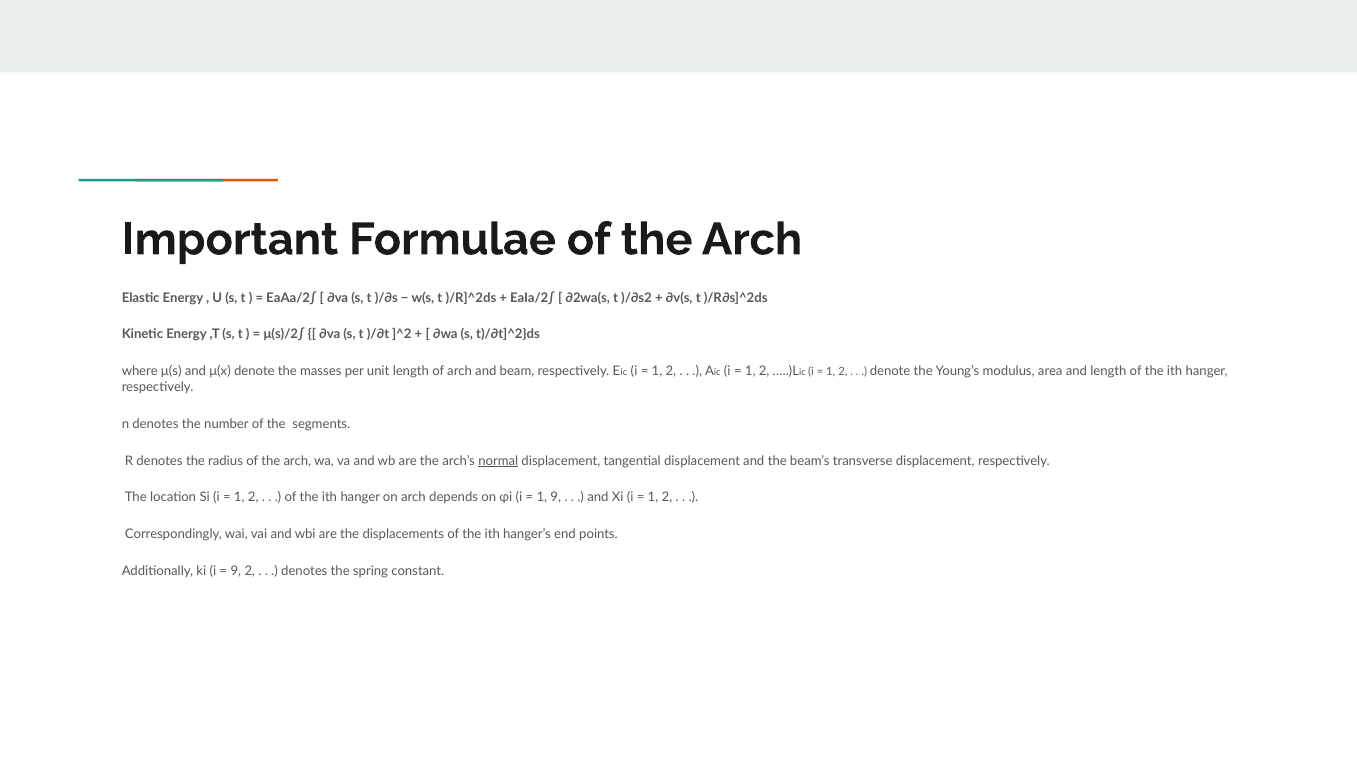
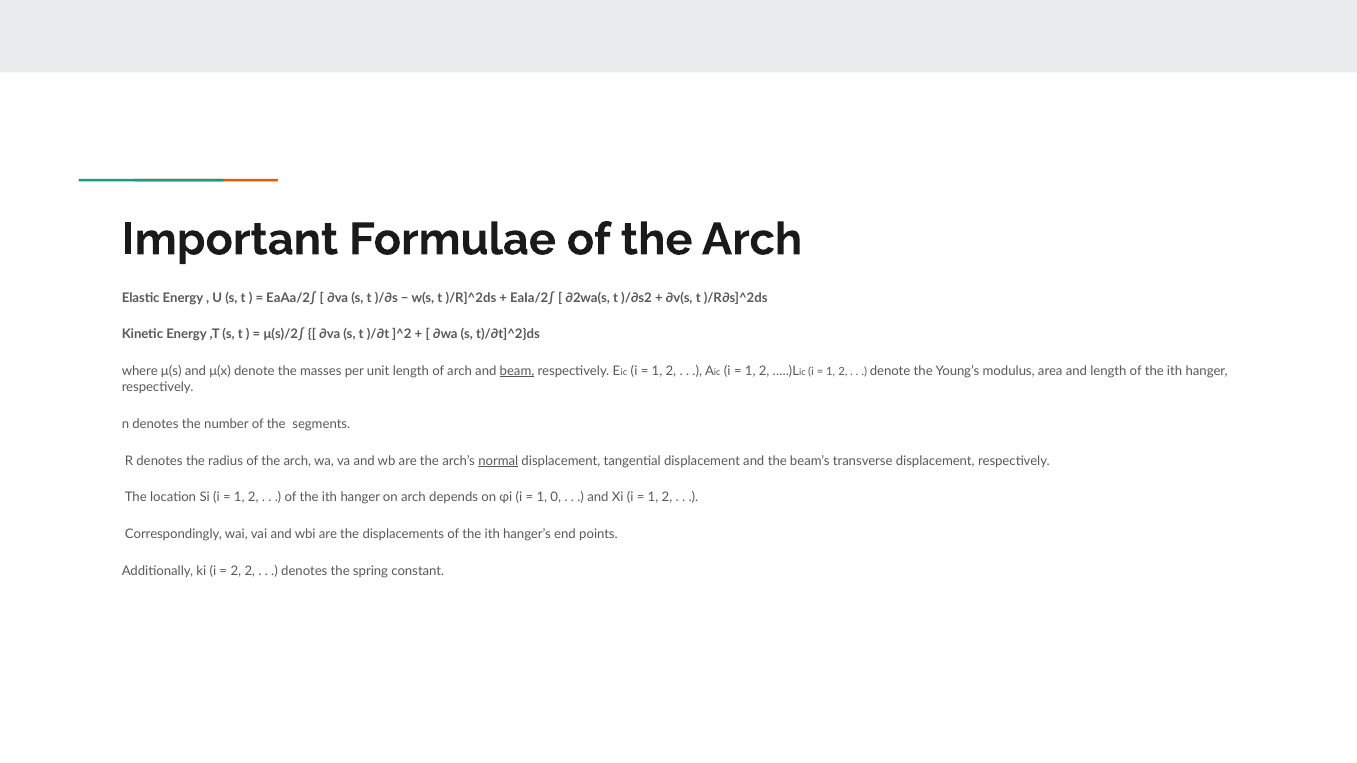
beam underline: none -> present (517, 371)
1 9: 9 -> 0 (556, 498)
9: 9 -> 2 (236, 571)
